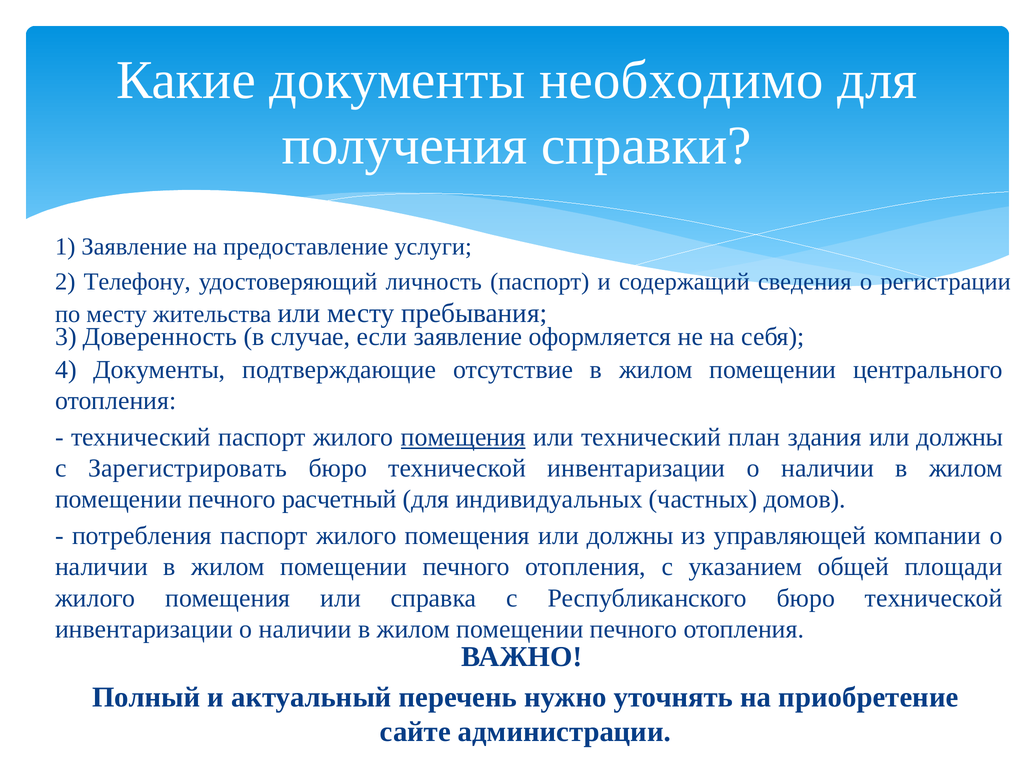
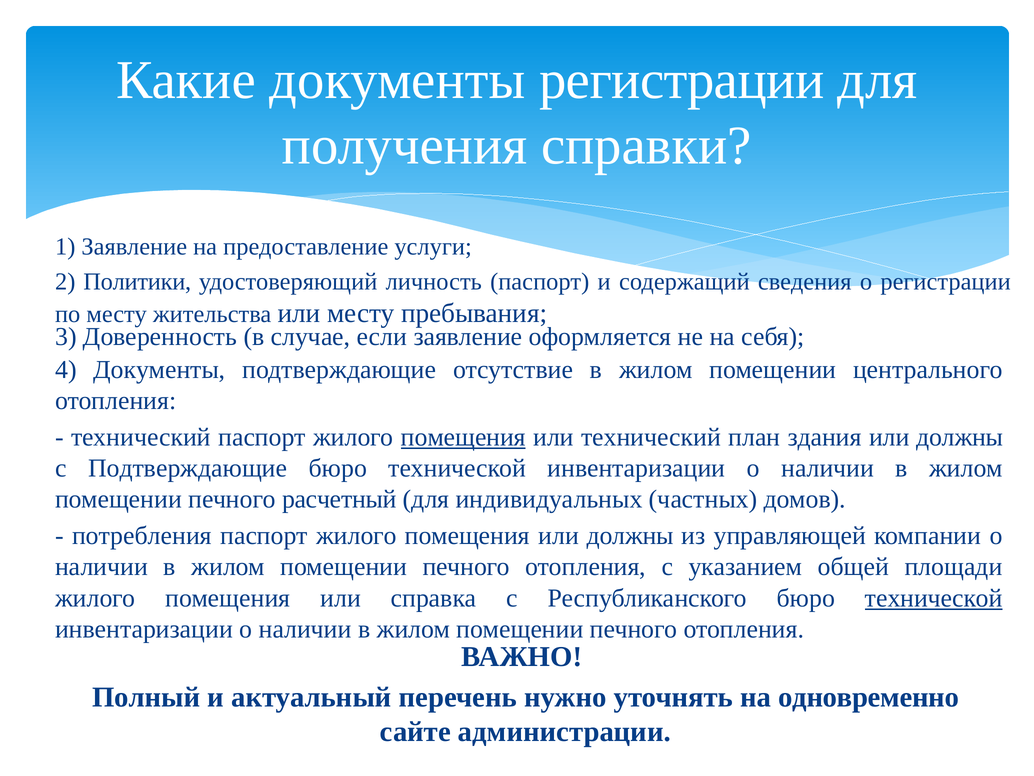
документы необходимо: необходимо -> регистрации (682, 80)
Телефону: Телефону -> Политики (137, 282)
с Зарегистрировать: Зарегистрировать -> Подтверждающие (188, 468)
технической underline: none -> present (934, 598)
приобретение: приобретение -> одновременно (869, 697)
